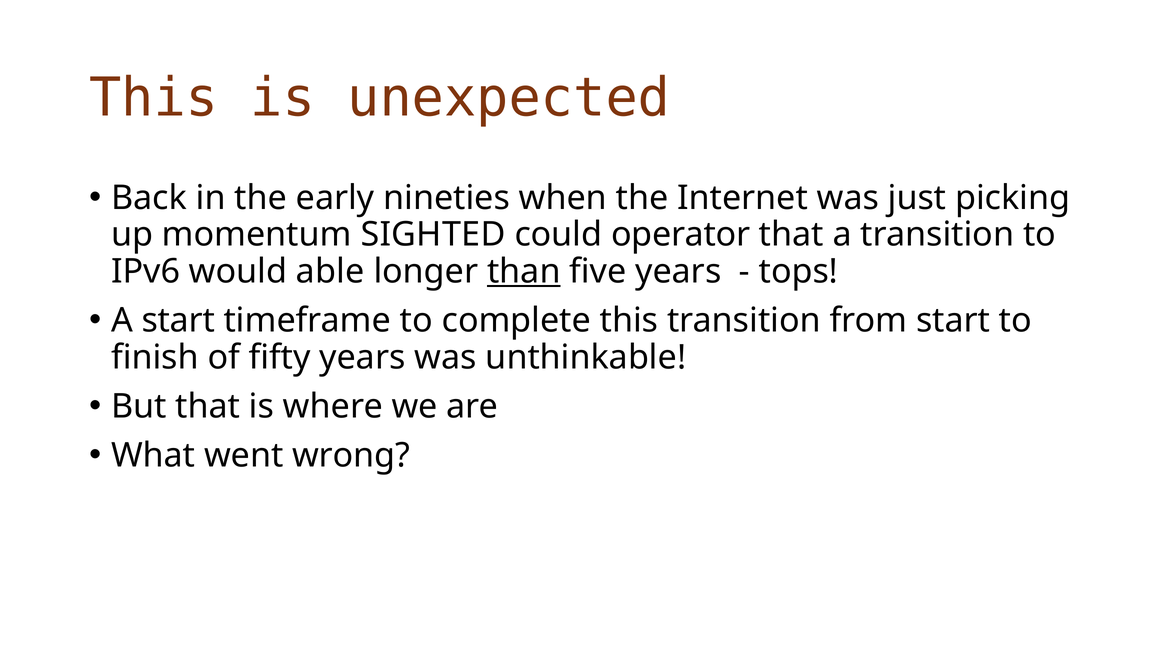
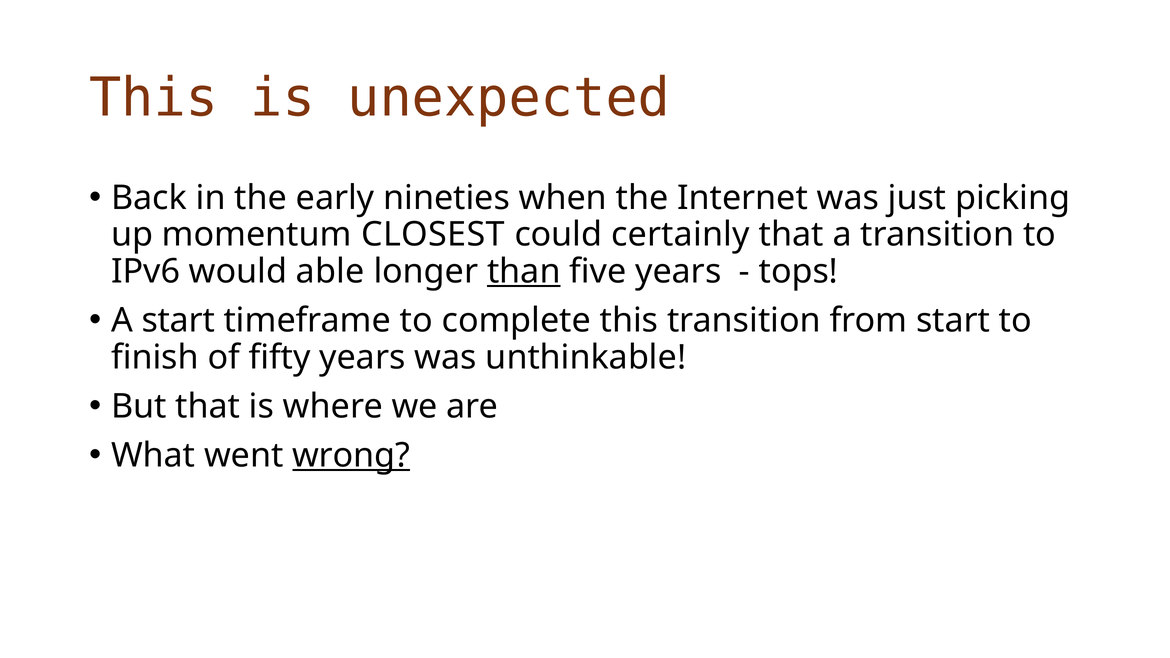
SIGHTED: SIGHTED -> CLOSEST (433, 235)
operator: operator -> certainly (680, 235)
wrong underline: none -> present (351, 456)
